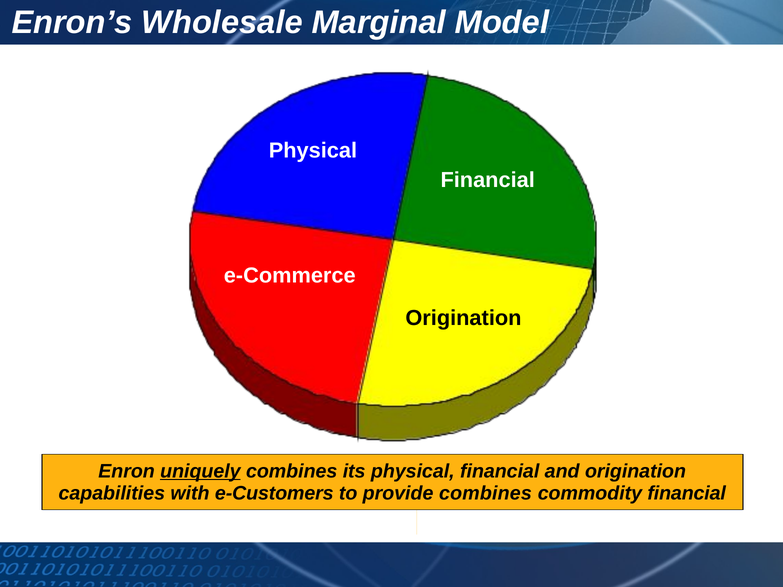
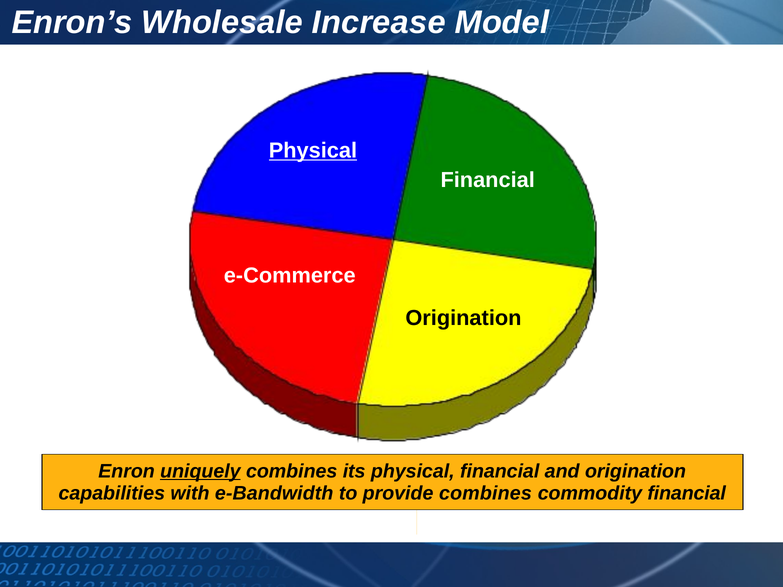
Marginal: Marginal -> Increase (379, 22)
Physical underline: none -> present (313, 151)
e-Customers: e-Customers -> e-Bandwidth (274, 494)
